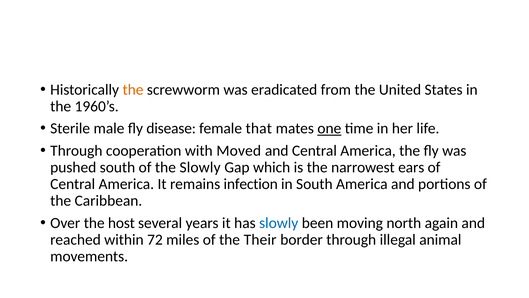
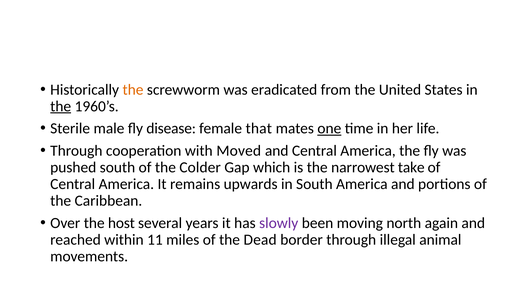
the underline: none -> present (61, 106)
the Slowly: Slowly -> Colder (200, 167)
ears: ears -> take (411, 167)
infection: infection -> upwards (251, 184)
slowly colour: blue -> purple (279, 223)
72: 72 -> 11 (155, 239)
Their: Their -> Dead (260, 239)
